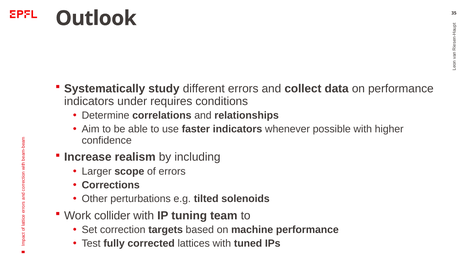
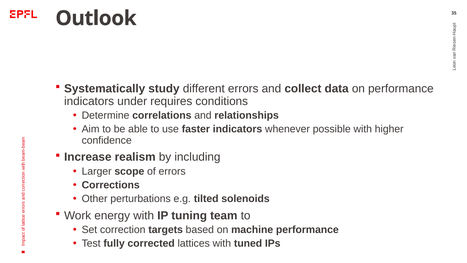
collider: collider -> energy (112, 215)
